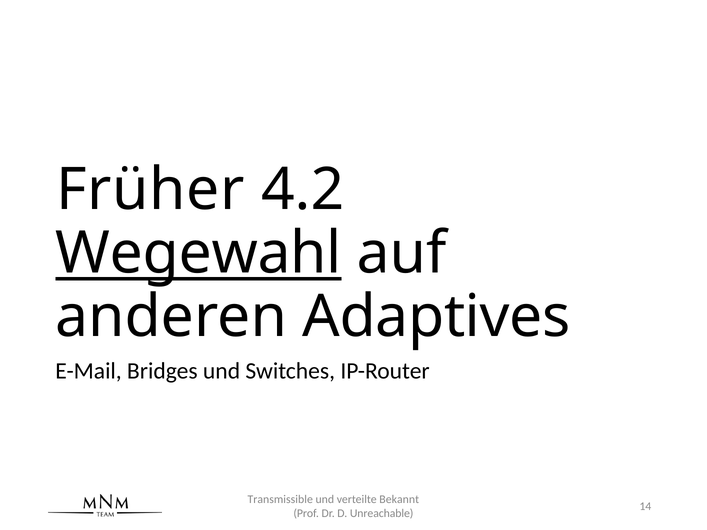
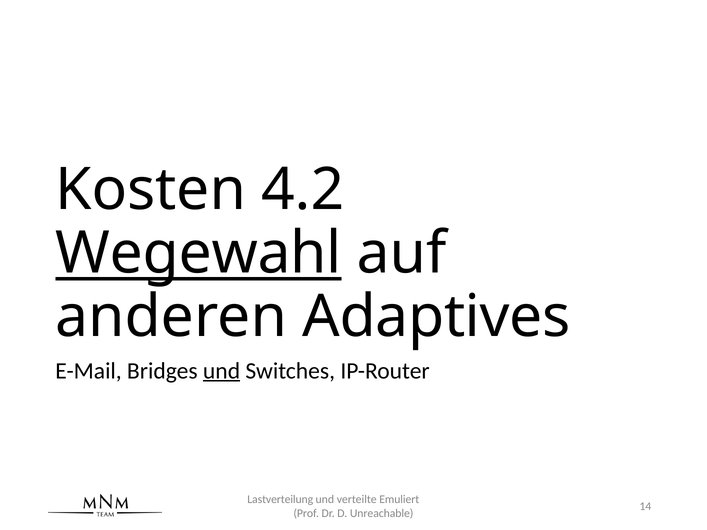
Früher: Früher -> Kosten (151, 190)
und underline: none -> present (222, 371)
Transmissible: Transmissible -> Lastverteilung (280, 499)
Bekannt: Bekannt -> Emuliert (399, 499)
